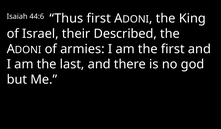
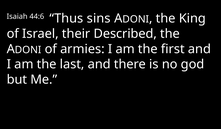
Thus first: first -> sins (99, 19)
